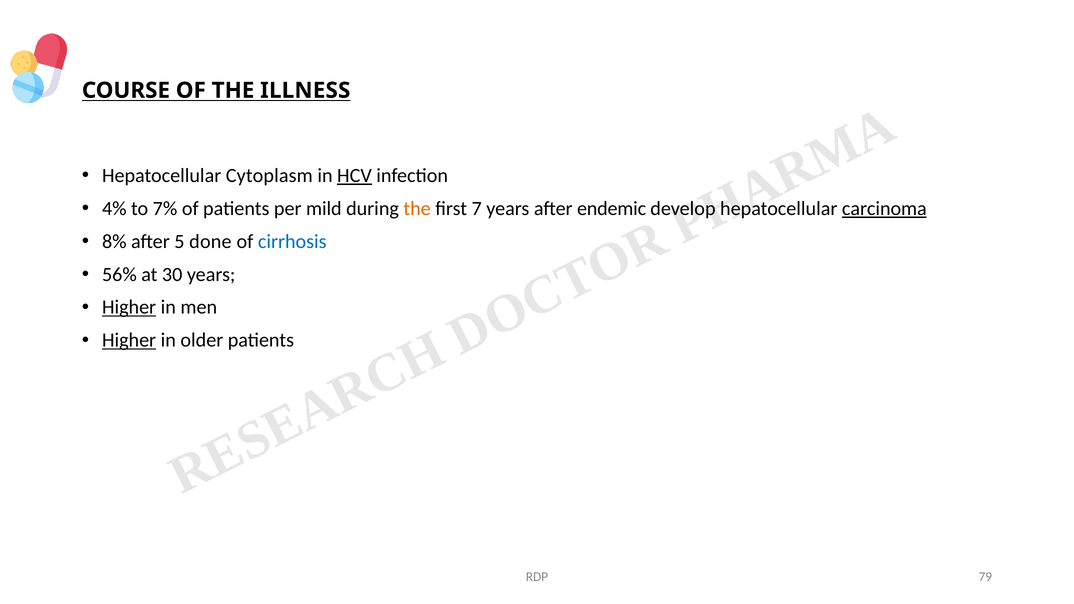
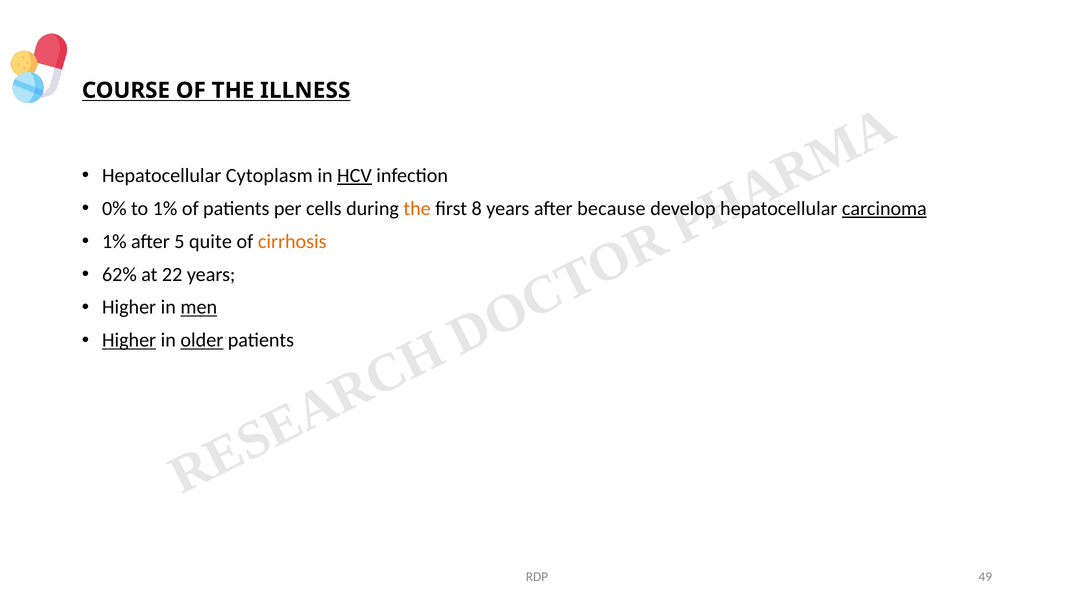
4%: 4% -> 0% (114, 209)
to 7%: 7% -> 1% (165, 209)
mild: mild -> cells (324, 209)
7: 7 -> 8 (477, 209)
endemic: endemic -> because (611, 209)
8%: 8% -> 1% (114, 242)
done: done -> quite (210, 242)
cirrhosis colour: blue -> orange (292, 242)
56%: 56% -> 62% (119, 274)
30: 30 -> 22 (172, 274)
Higher underline: present -> none (129, 307)
men underline: none -> present (199, 307)
older underline: none -> present (202, 340)
79: 79 -> 49 (985, 577)
